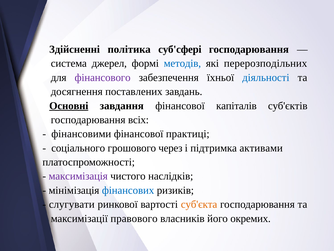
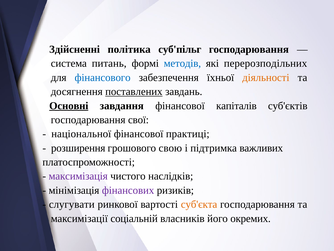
суб'сфері: суб'сфері -> суб'пільг (180, 49)
джерел: джерел -> питань (109, 63)
фінансового colour: purple -> blue (103, 77)
діяльності colour: blue -> orange (266, 77)
поставлених underline: none -> present (134, 91)
всіх: всіх -> свої (138, 120)
фінансовими: фінансовими -> національної (81, 134)
соціального: соціального -> розширення (78, 148)
через: через -> свою (170, 148)
активами: активами -> важливих (261, 148)
фінансових colour: blue -> purple (128, 190)
правового: правового -> соціальній (134, 218)
